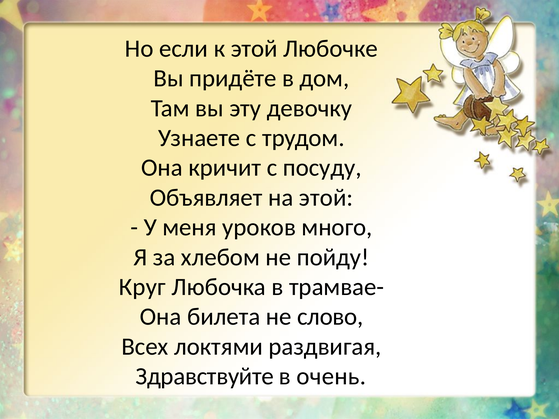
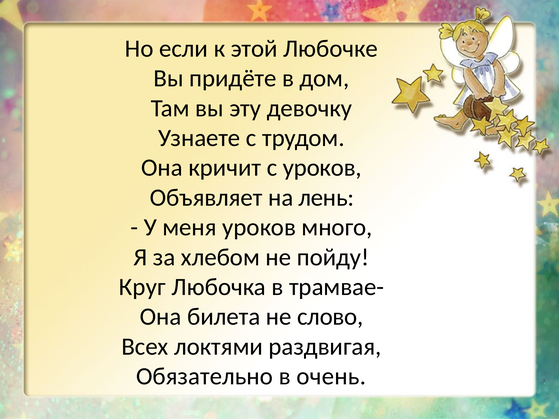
с посуду: посуду -> уроков (322, 168)
на этой: этой -> лень (326, 198)
Здравствуйте: Здравствуйте -> Обязательно (205, 377)
